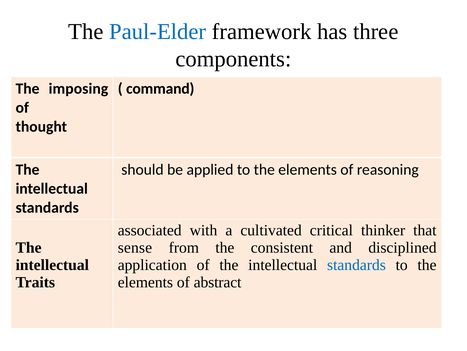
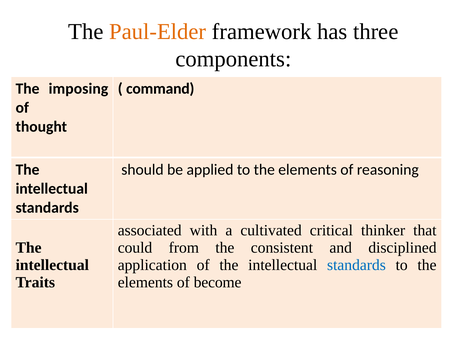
Paul-Elder colour: blue -> orange (158, 32)
sense: sense -> could (135, 247)
abstract: abstract -> become (218, 282)
